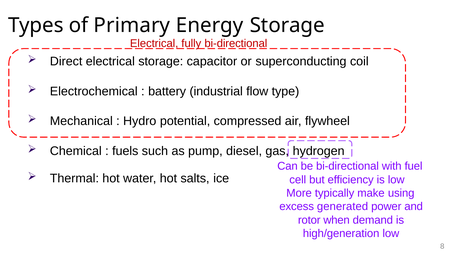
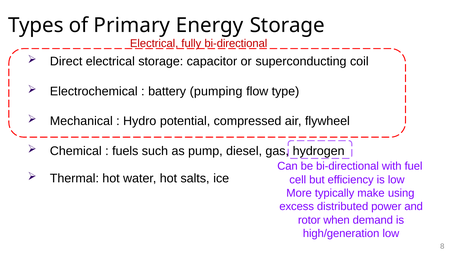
industrial: industrial -> pumping (216, 91)
generated: generated -> distributed (343, 206)
